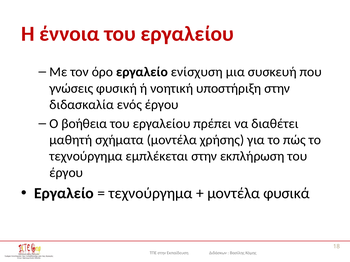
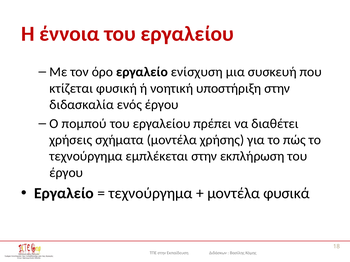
γνώσεις: γνώσεις -> κτίζεται (71, 88)
βοήθεια: βοήθεια -> πομπού (84, 124)
μαθητή: μαθητή -> χρήσεις (71, 140)
